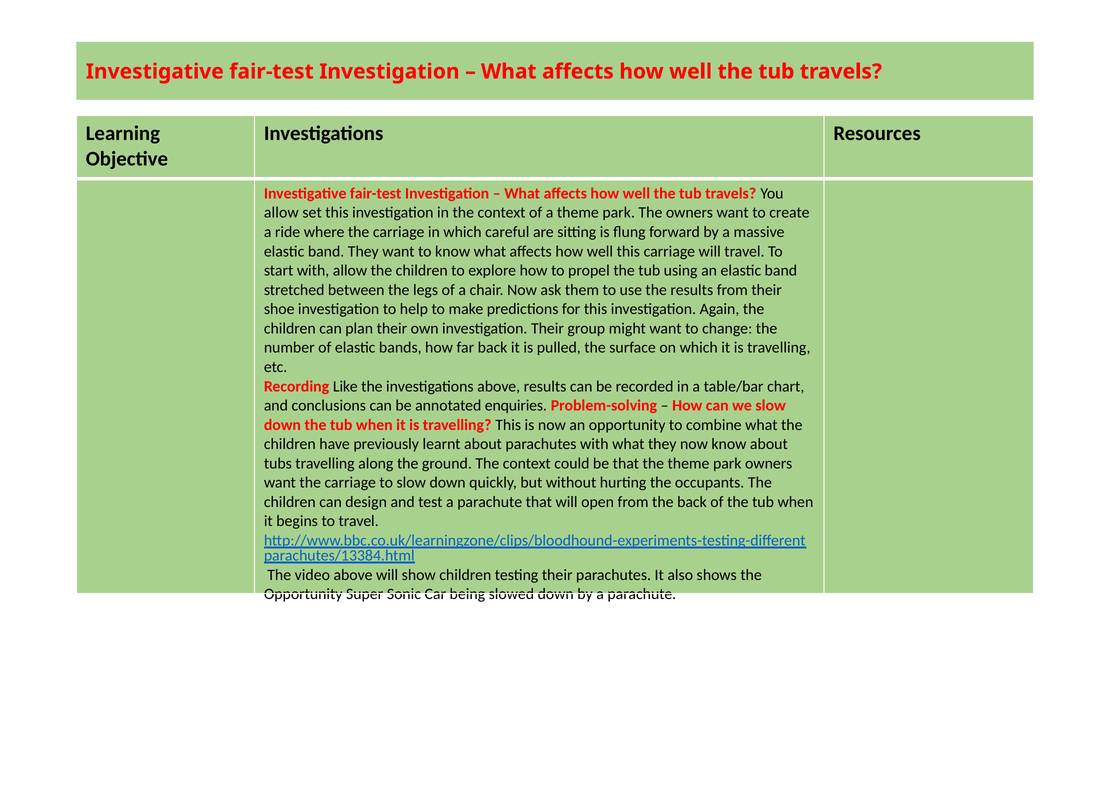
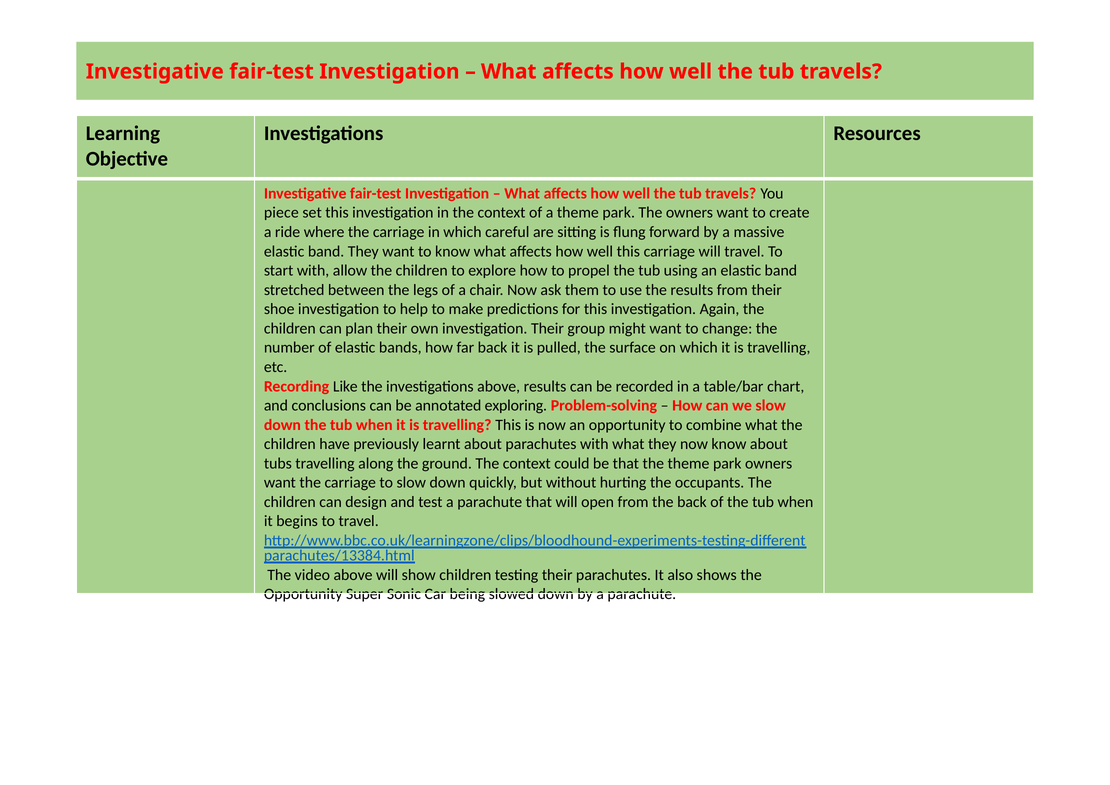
allow: allow -> piece (281, 213)
enquiries: enquiries -> exploring (516, 406)
